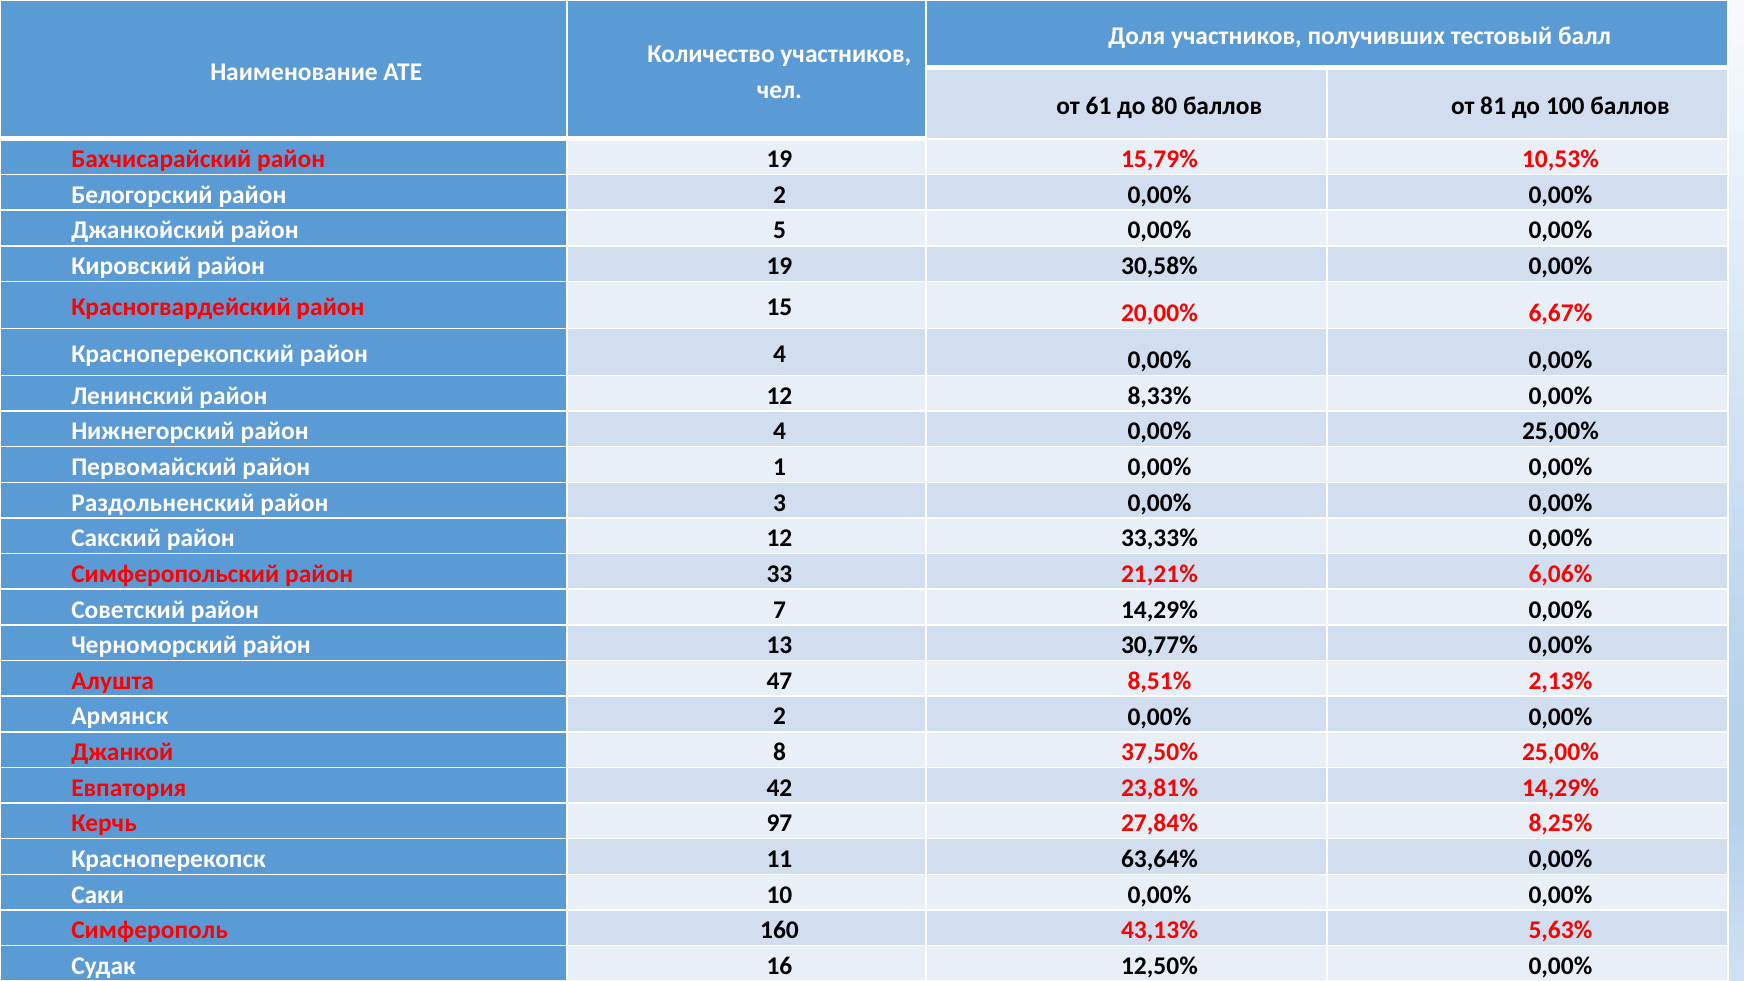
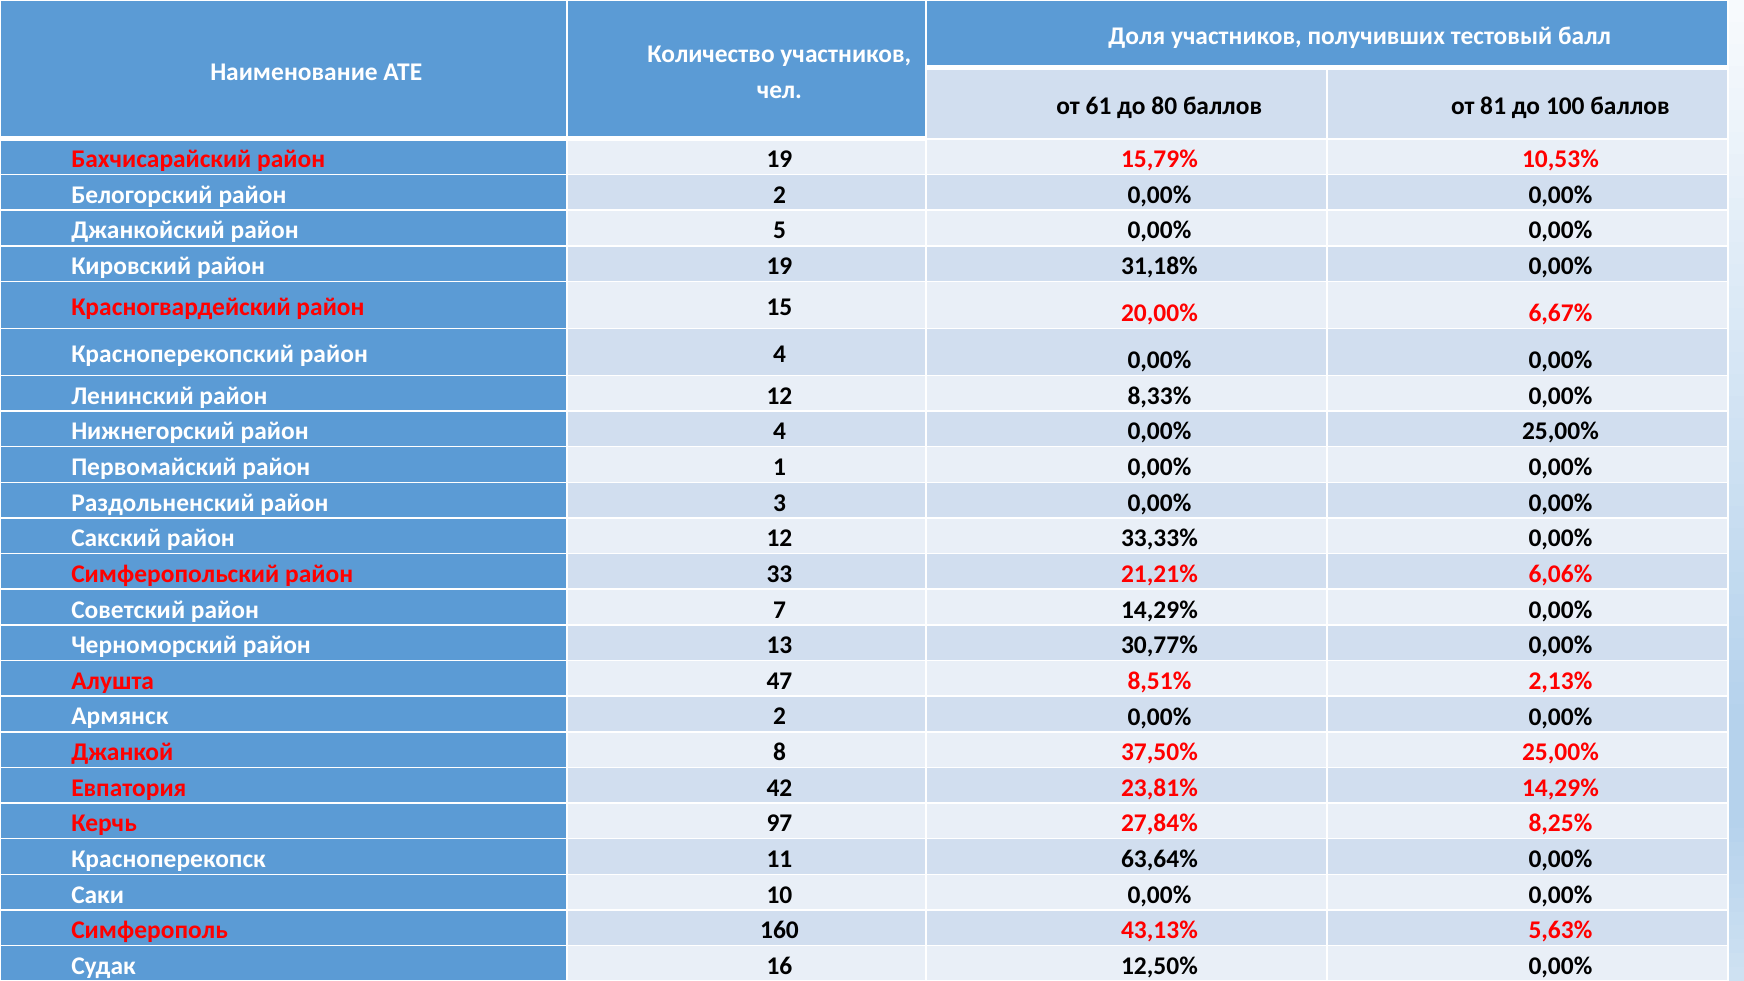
30,58%: 30,58% -> 31,18% (1159, 266)
